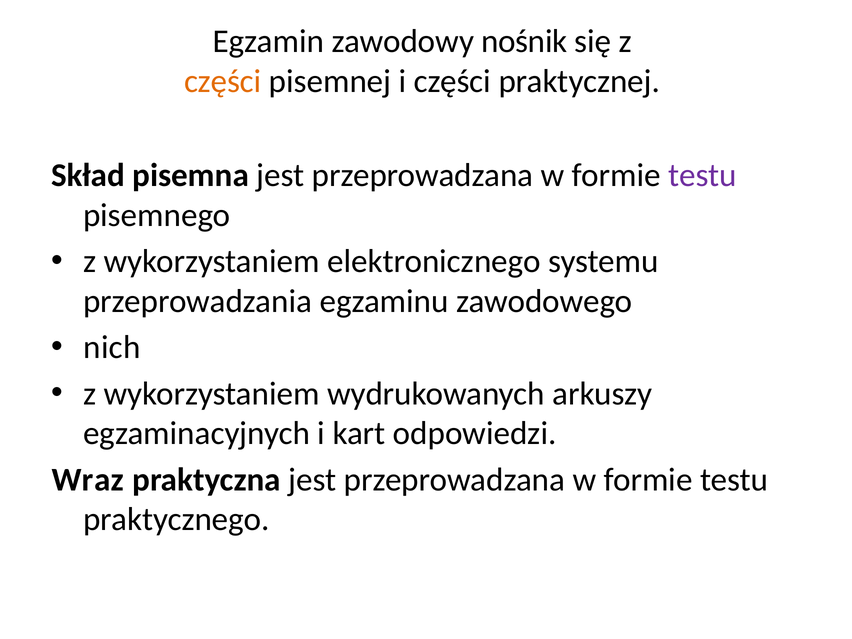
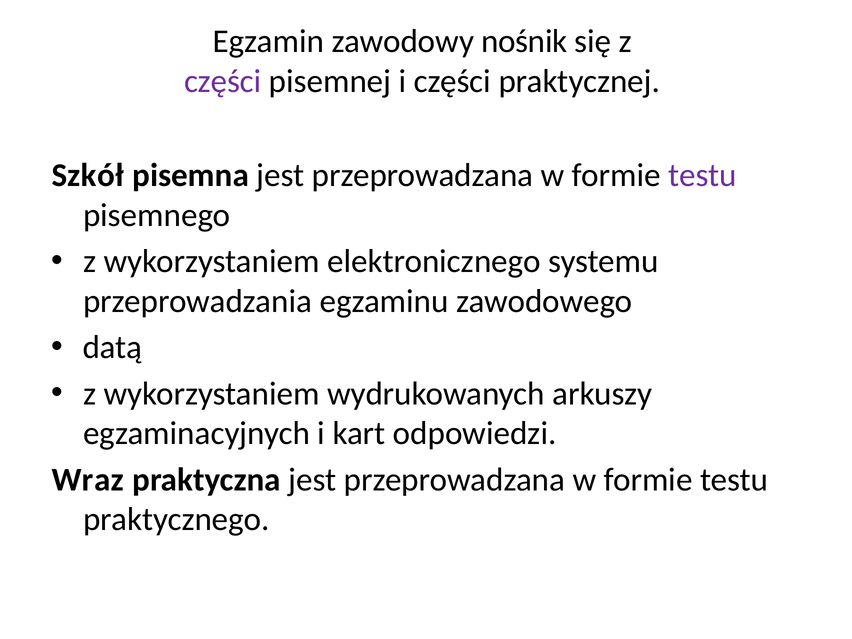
części colour: orange -> purple (223, 81)
Skład: Skład -> Szkół (88, 175)
nich: nich -> datą (112, 348)
